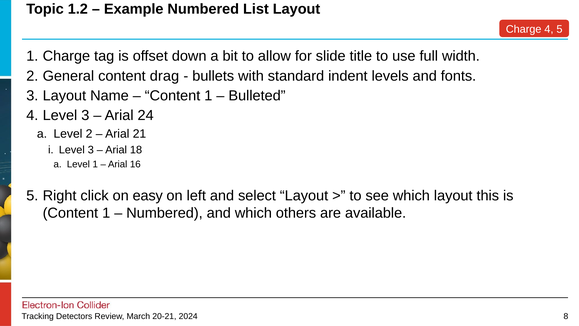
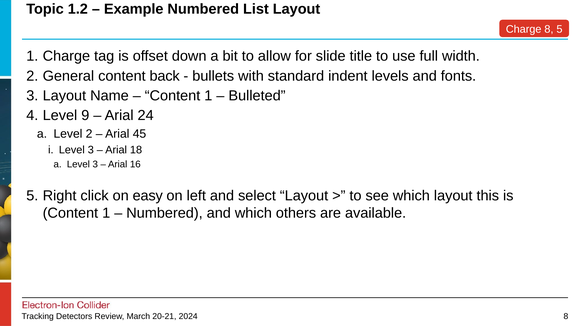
Charge 4: 4 -> 8 (549, 29)
drag: drag -> back (165, 76)
4 Level 3: 3 -> 9 (85, 115)
21: 21 -> 45 (139, 134)
a Level 1: 1 -> 3 (95, 164)
